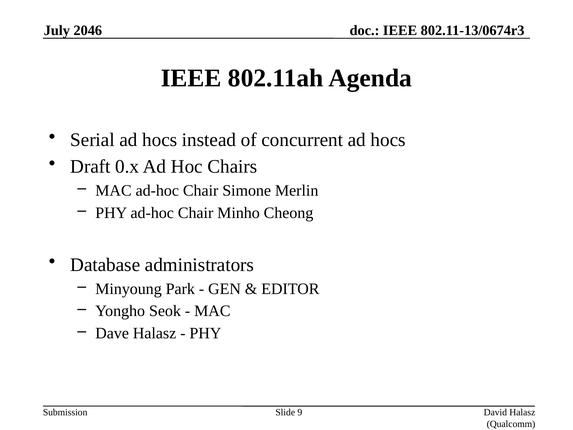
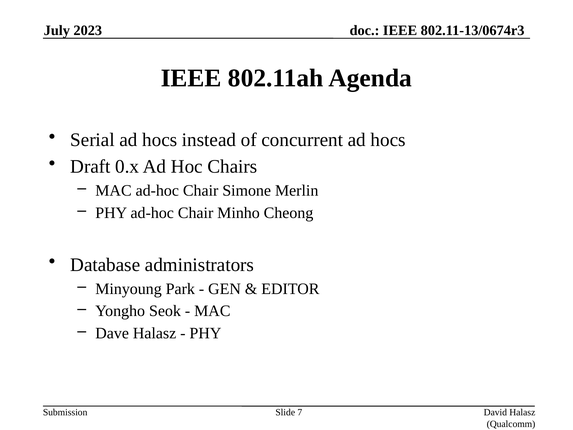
2046: 2046 -> 2023 (88, 31)
9: 9 -> 7 (300, 412)
